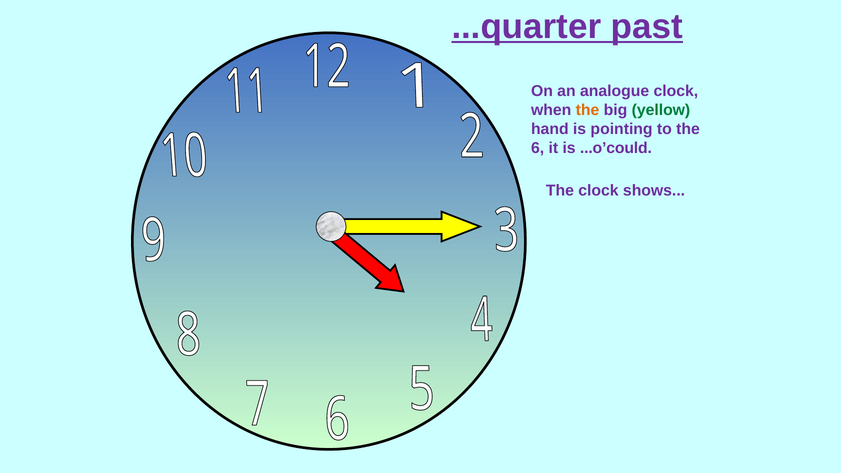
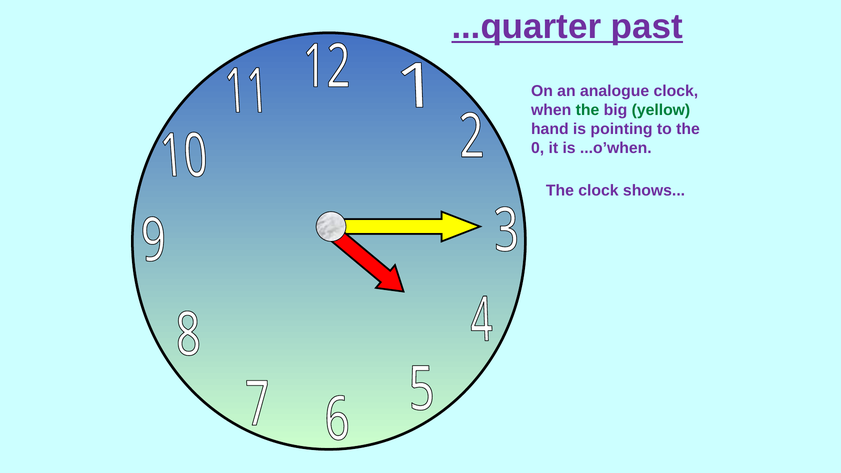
the colour: orange -> green (587, 110)
6: 6 -> 0 (538, 148)
...o’could: ...o’could -> ...o’when (616, 148)
